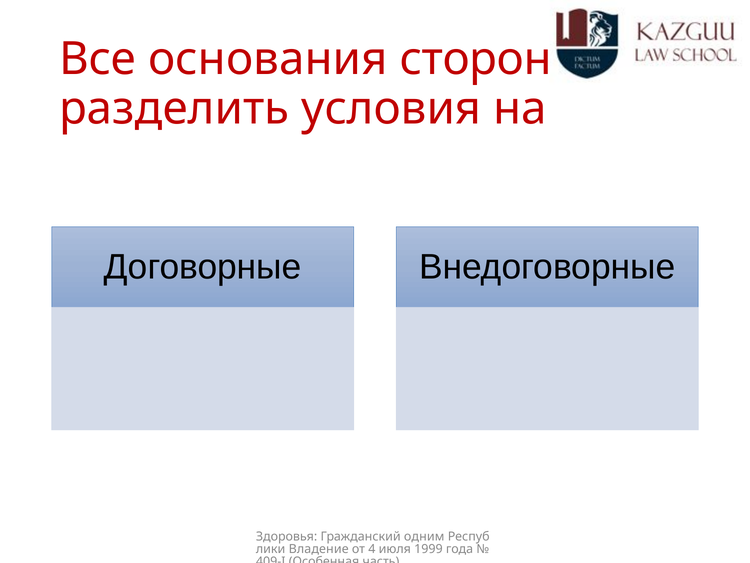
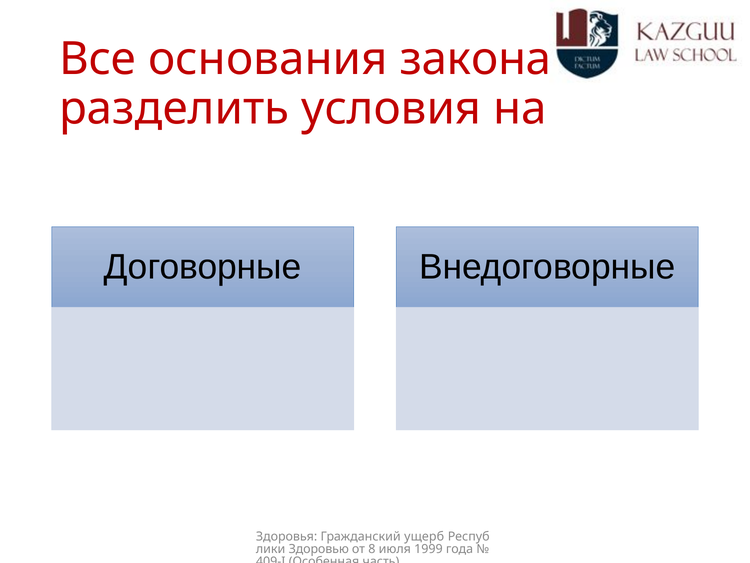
сторон: сторон -> закона (476, 59)
одним: одним -> ущерб (424, 536)
Владение: Владение -> Здоровью (319, 549)
4: 4 -> 8 (372, 549)
